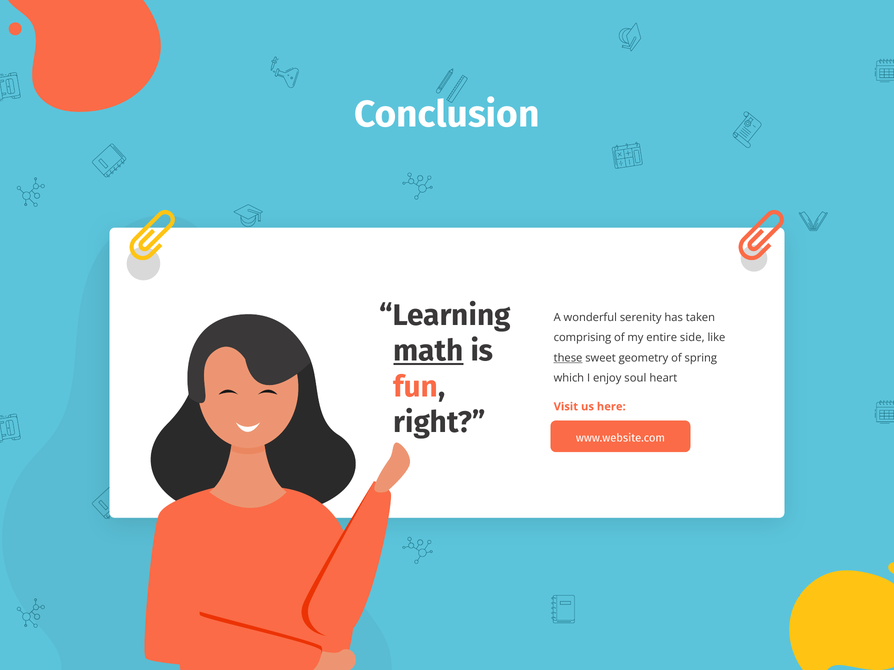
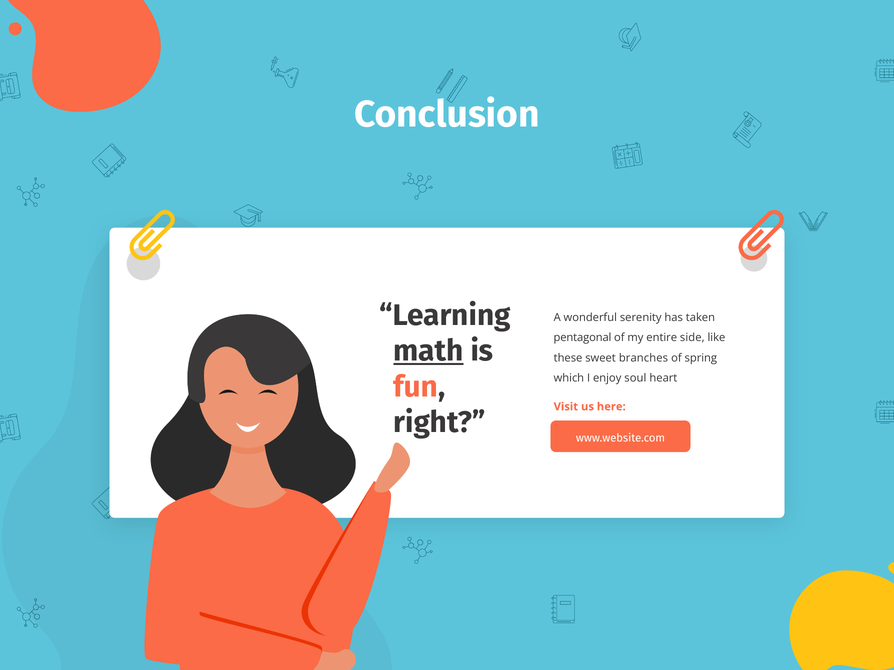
comprising: comprising -> pentagonal (583, 338)
these underline: present -> none (568, 358)
geometry: geometry -> branches (643, 358)
